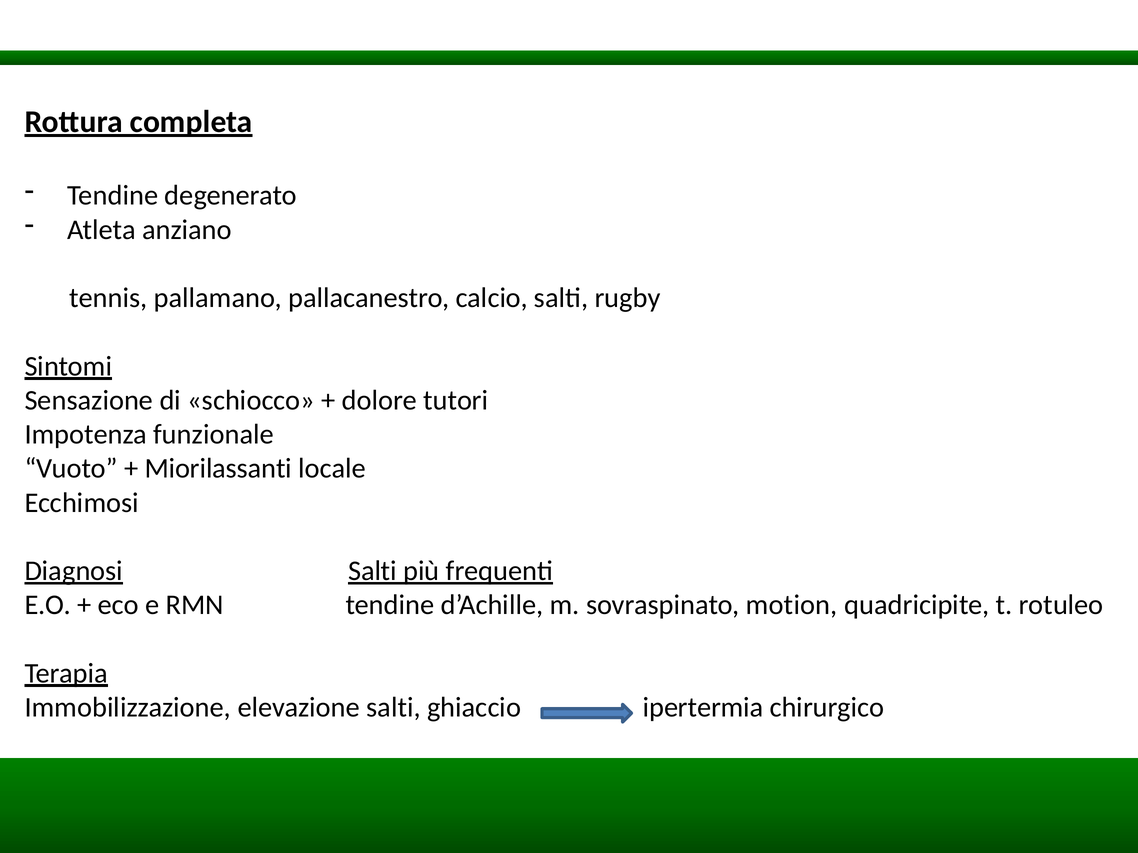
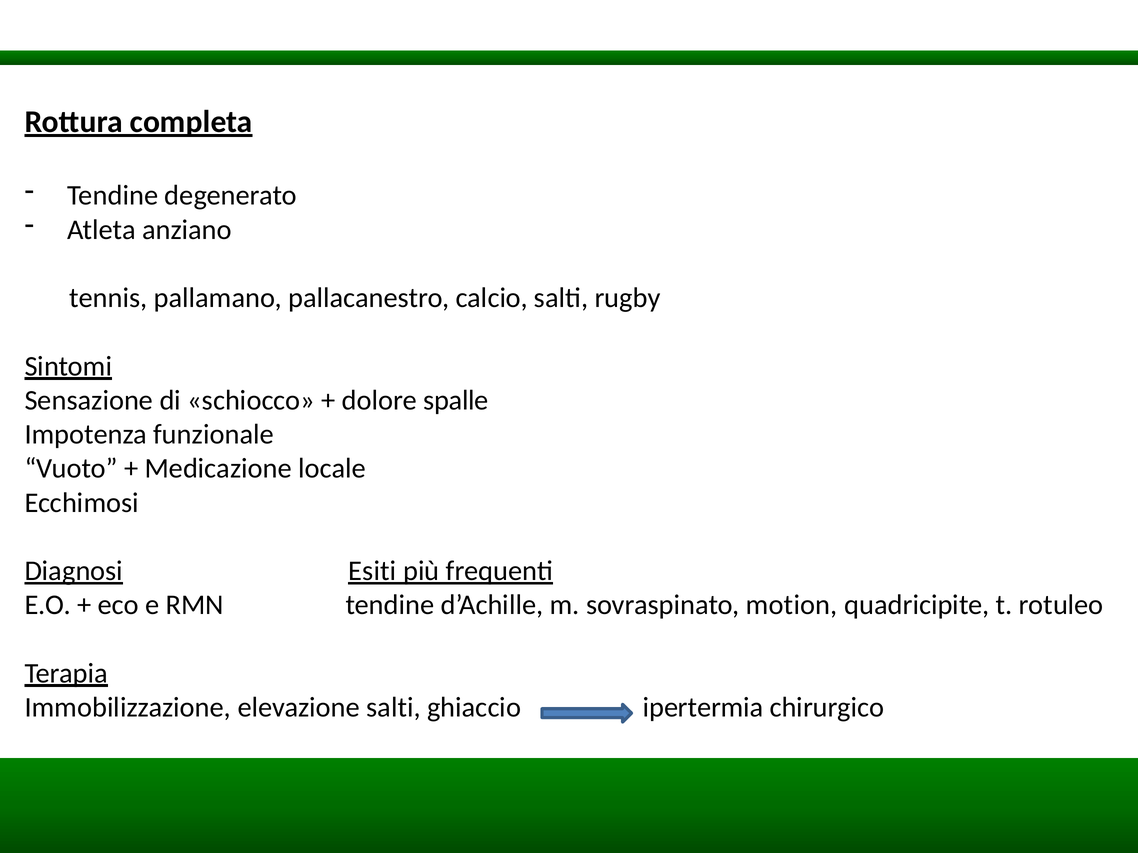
tutori: tutori -> spalle (456, 401)
Miorilassanti: Miorilassanti -> Medicazione (218, 469)
Diagnosi Salti: Salti -> Esiti (372, 571)
